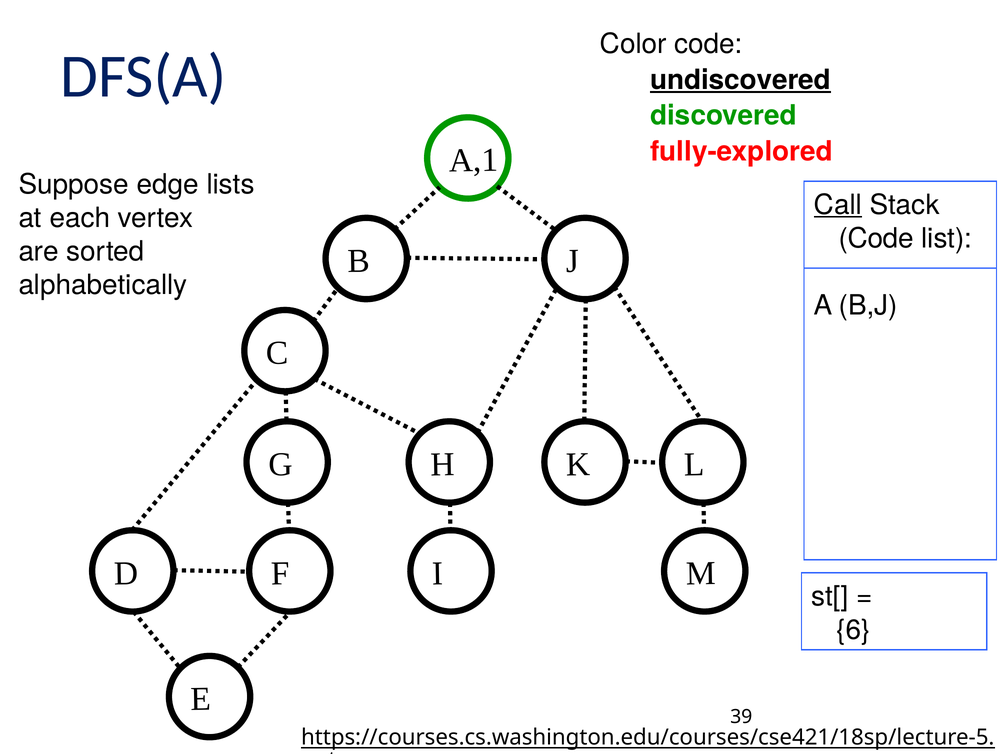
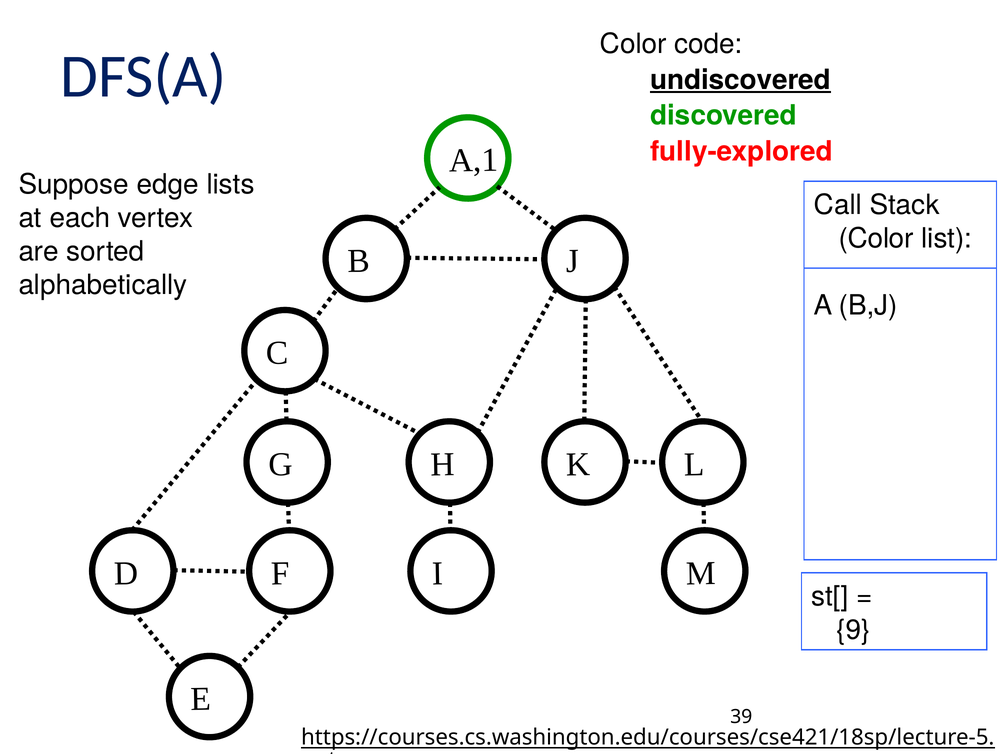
Call underline: present -> none (838, 205)
Code: Code -> Color (876, 238)
6: 6 -> 9 (853, 630)
